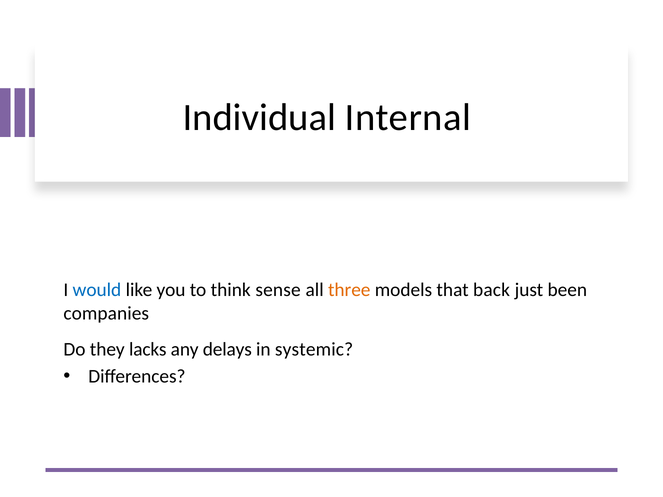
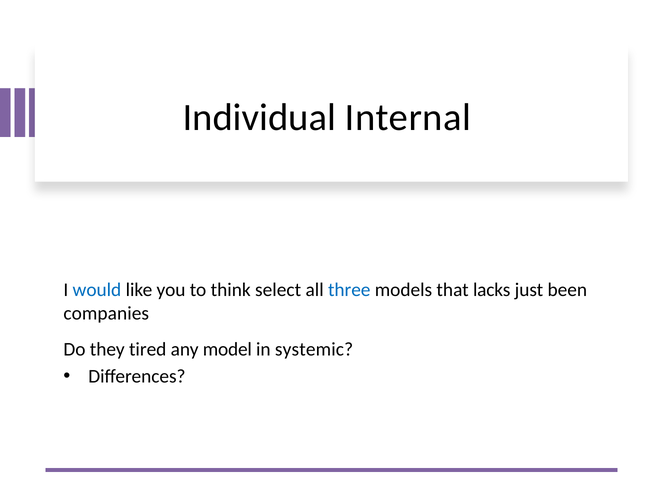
sense: sense -> select (278, 290)
three colour: orange -> blue (349, 290)
back: back -> lacks (492, 290)
lacks: lacks -> tired (148, 350)
delays: delays -> model (227, 350)
